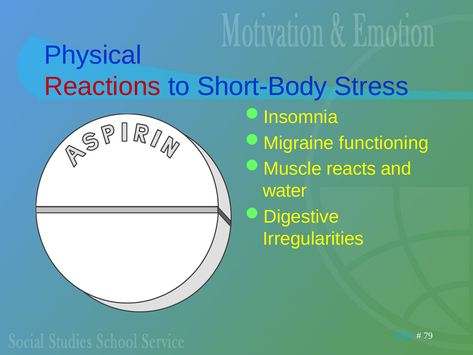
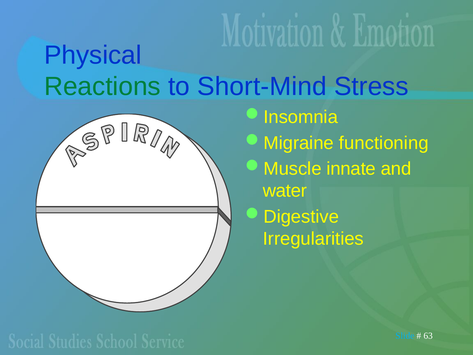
Reactions colour: red -> green (102, 87)
Short-Body: Short-Body -> Short-Mind (262, 87)
reacts: reacts -> innate (351, 169)
79: 79 -> 63 (428, 336)
